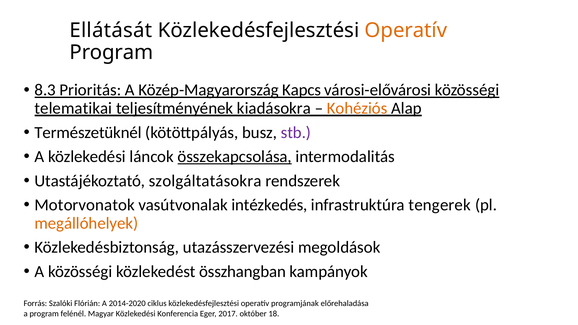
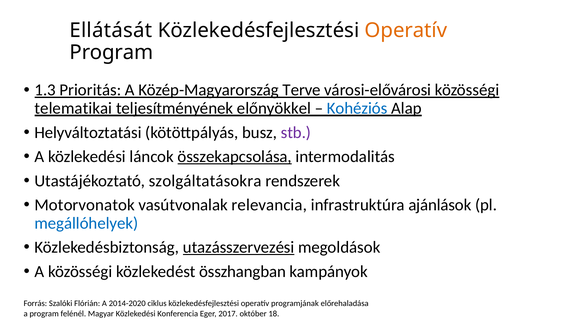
8.3: 8.3 -> 1.3 (45, 90)
Kapcs: Kapcs -> Terve (302, 90)
kiadásokra: kiadásokra -> előnyökkel (274, 108)
Kohéziós colour: orange -> blue (357, 108)
Természetüknél: Természetüknél -> Helyváltoztatási (88, 133)
intézkedés: intézkedés -> relevancia (269, 205)
tengerek: tengerek -> ajánlások (440, 205)
megállóhelyek colour: orange -> blue (86, 223)
utazásszervezési underline: none -> present (239, 247)
